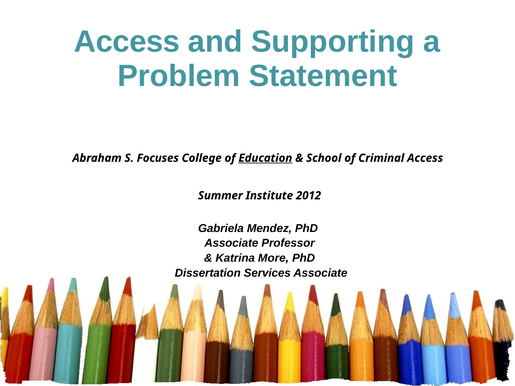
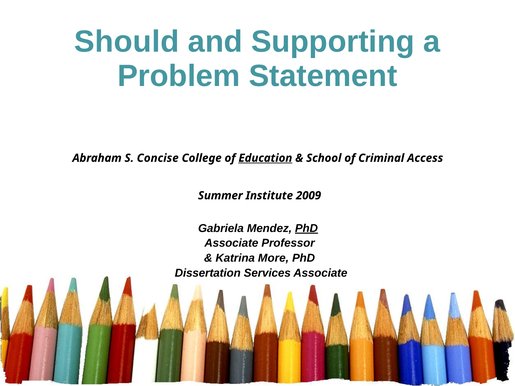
Access: Access -> Should (127, 42)
Focuses: Focuses -> Concise (158, 158)
2012: 2012 -> 2009 (309, 196)
PhD underline: none -> present (306, 228)
